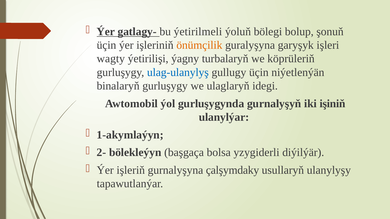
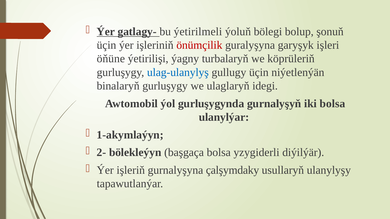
önümçilik colour: orange -> red (199, 45)
wagty: wagty -> öňüne (111, 59)
iki işiniň: işiniň -> bolsa (332, 104)
